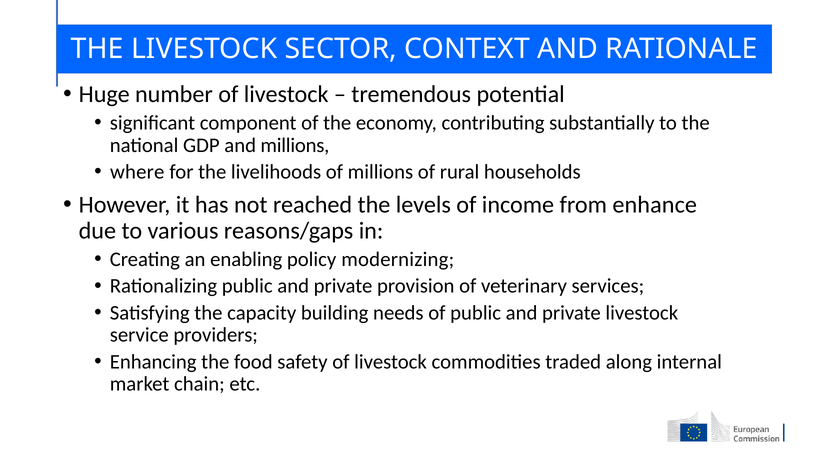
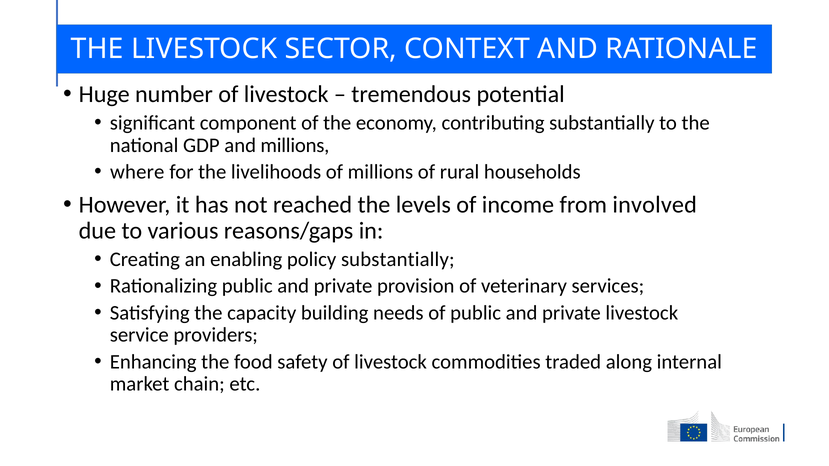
enhance: enhance -> involved (655, 205)
policy modernizing: modernizing -> substantially (398, 260)
